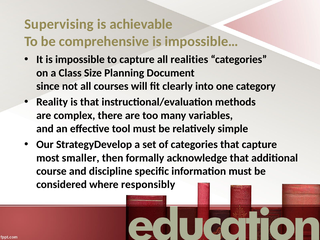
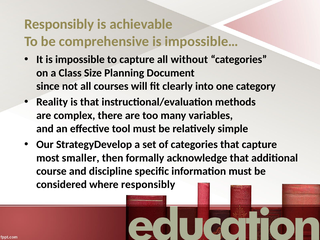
Supervising: Supervising -> Responsibly (59, 24)
realities: realities -> without (189, 60)
